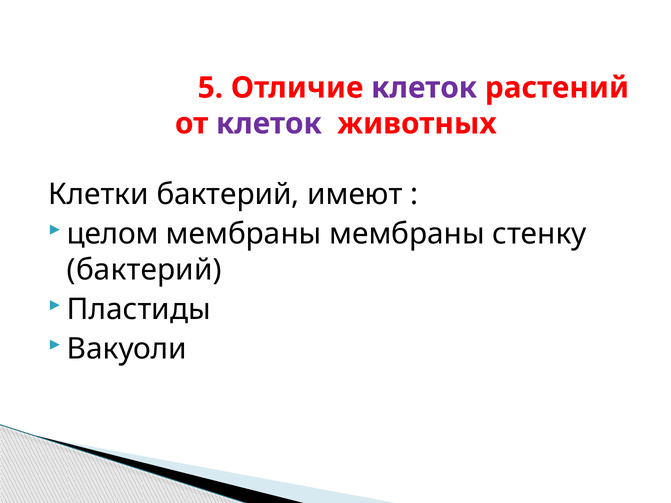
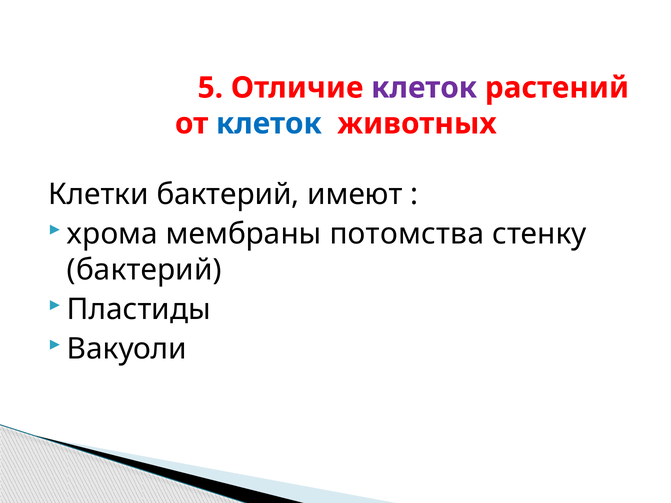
клеток colour: purple -> blue (269, 124)
целом: целом -> хрома (112, 234)
мембраны мембраны: мембраны -> потомства (407, 234)
